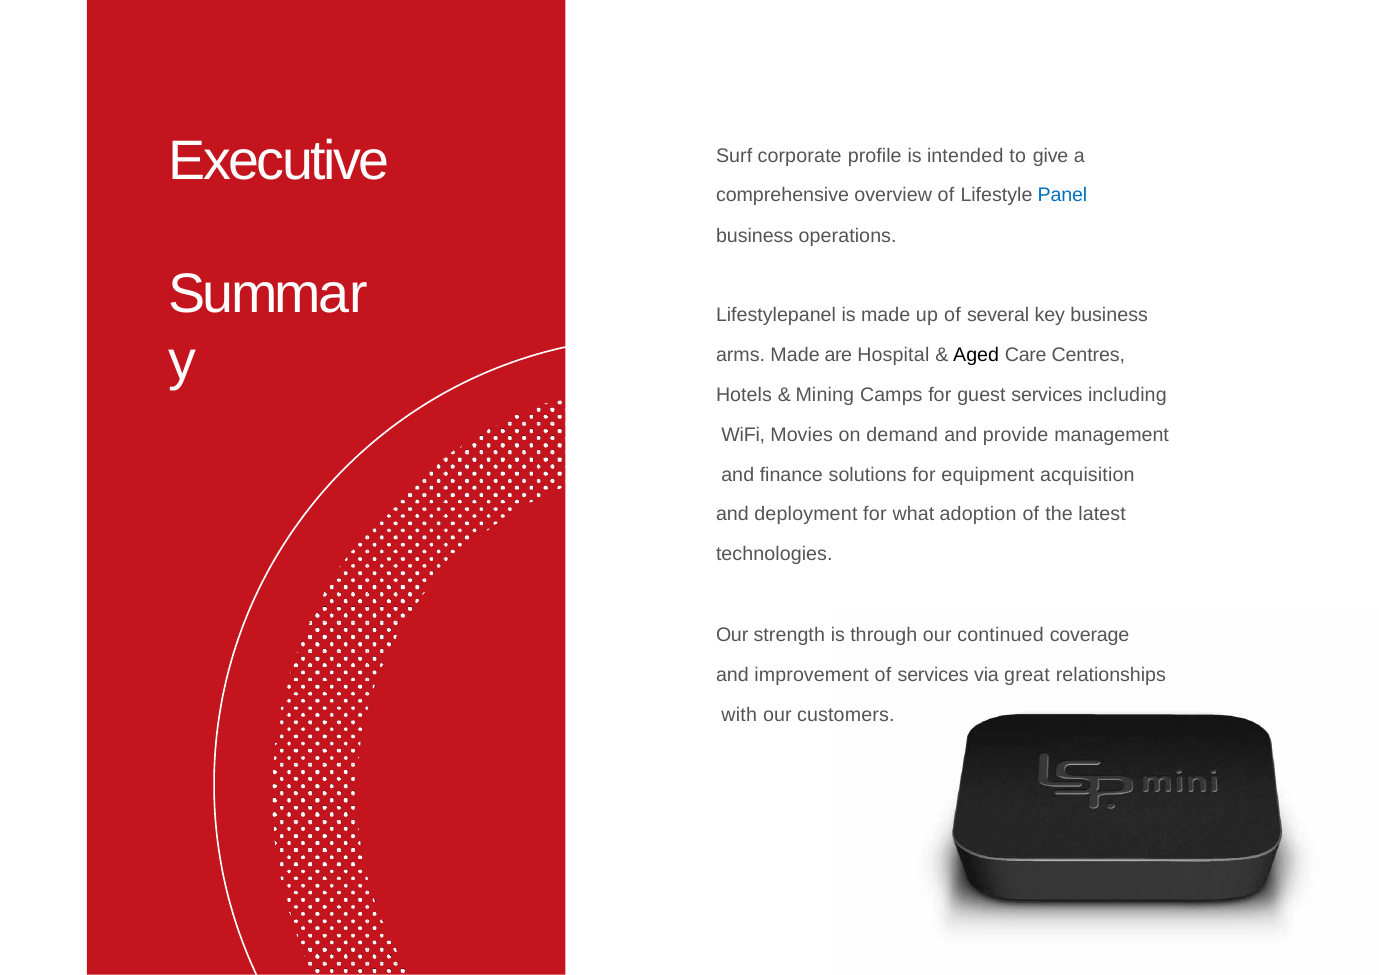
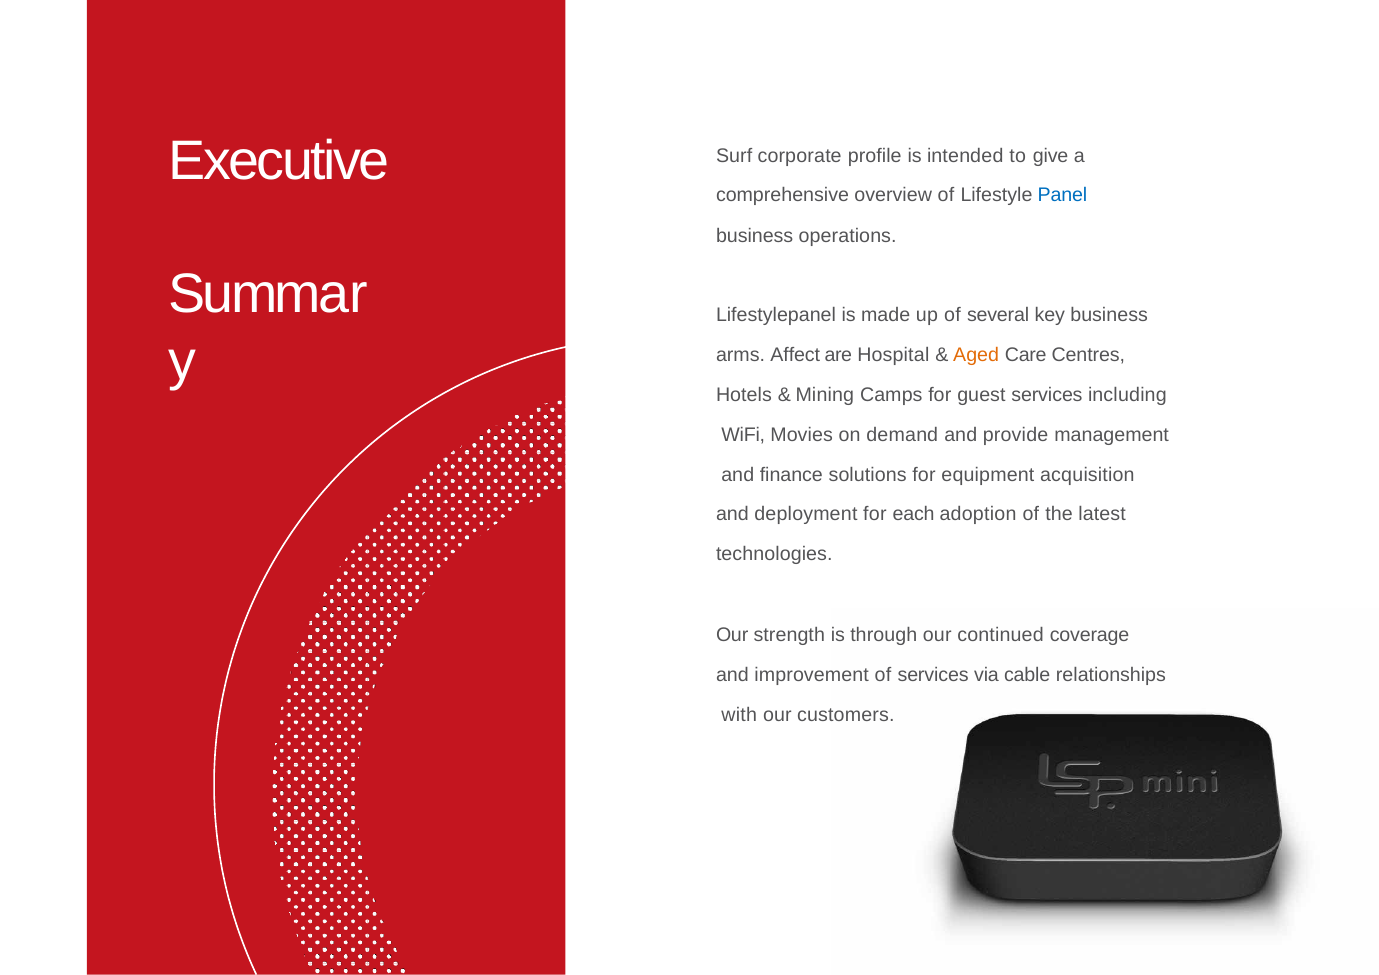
arms Made: Made -> Affect (795, 355)
Aged colour: black -> orange (976, 355)
what: what -> each (914, 515)
great: great -> cable (1027, 675)
